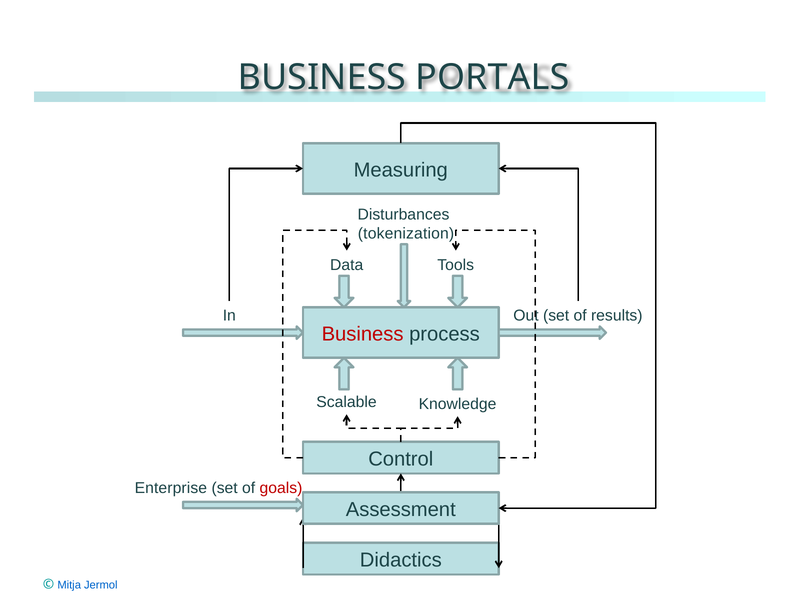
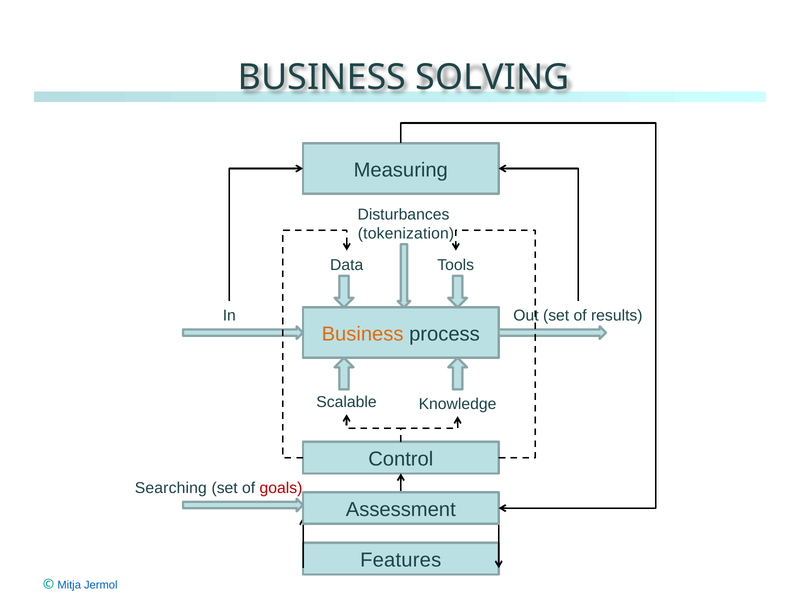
PORTALS: PORTALS -> SOLVING (492, 77)
Business colour: red -> orange (363, 334)
Enterprise: Enterprise -> Searching (171, 488)
Didactics: Didactics -> Features (401, 560)
